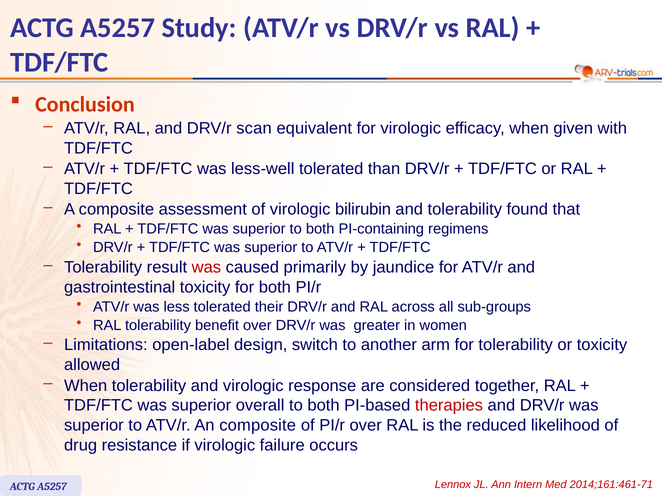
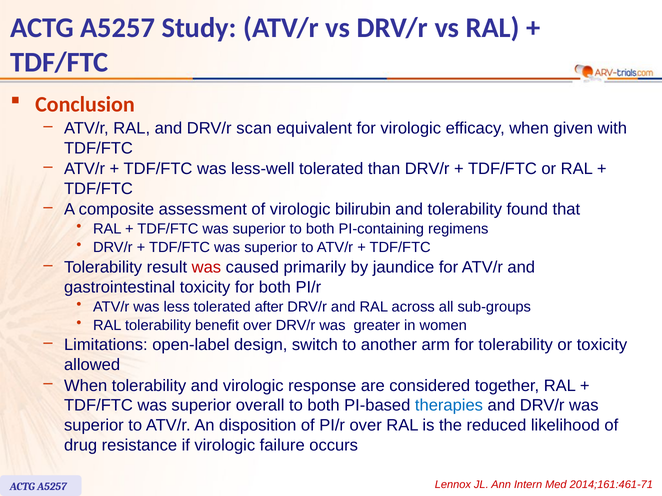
their: their -> after (269, 307)
therapies colour: red -> blue (449, 406)
An composite: composite -> disposition (258, 426)
